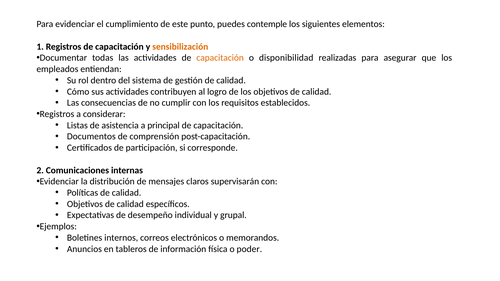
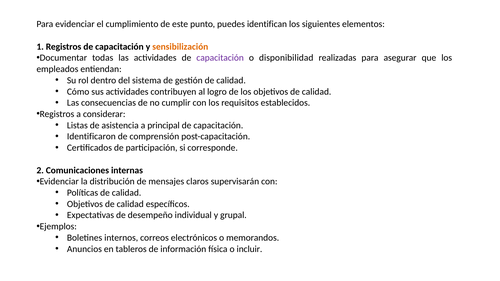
contemple: contemple -> identifican (267, 24)
capacitación colour: orange -> purple (220, 58)
Documentos: Documentos -> Identificaron (91, 137)
poder: poder -> incluir (249, 249)
